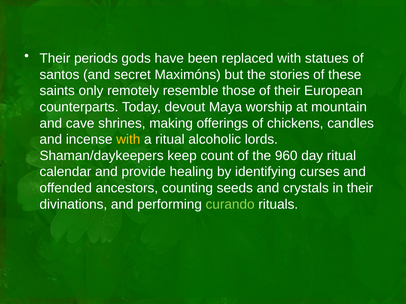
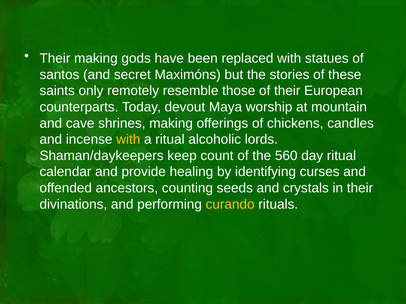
Their periods: periods -> making (96, 58)
960: 960 -> 560 (286, 156)
curando colour: light green -> yellow (230, 205)
